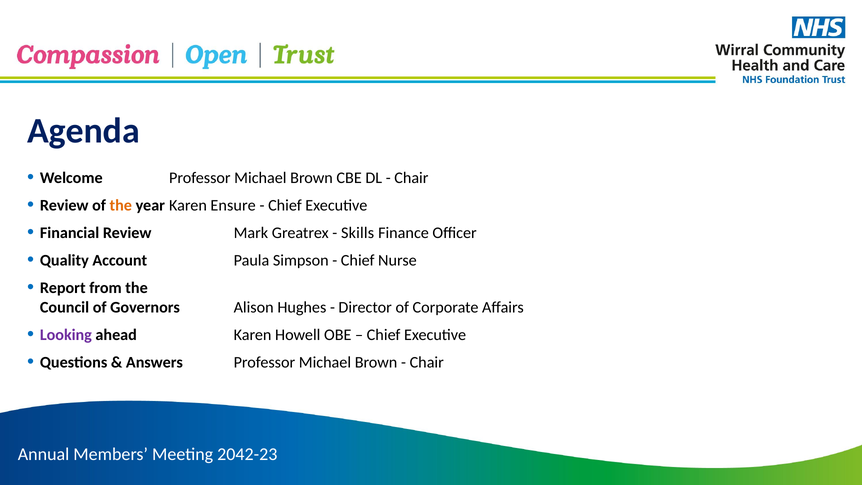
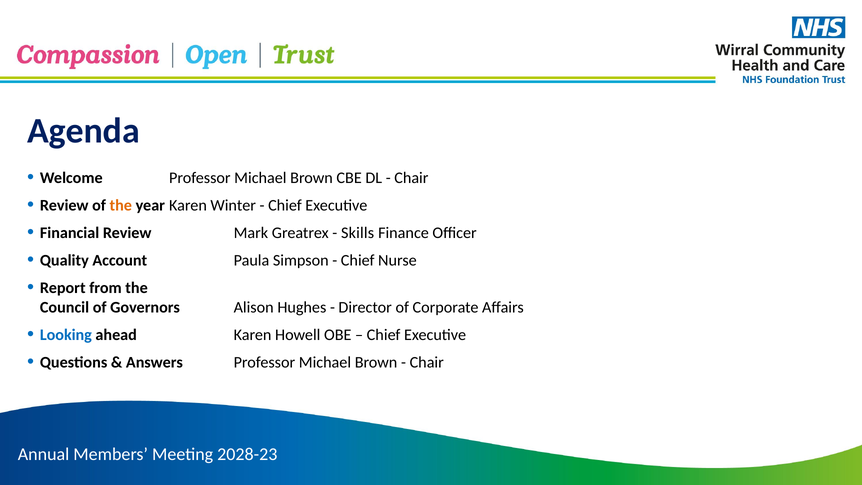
Ensure: Ensure -> Winter (233, 205)
Looking colour: purple -> blue (66, 335)
2042-23: 2042-23 -> 2028-23 (247, 454)
